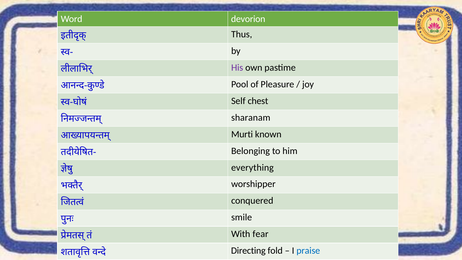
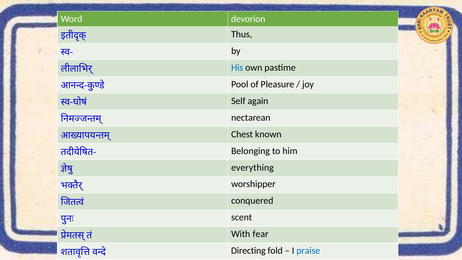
His colour: purple -> blue (237, 68)
chest: chest -> again (258, 101)
sharanam: sharanam -> nectarean (251, 117)
Murti: Murti -> Chest (242, 134)
smile: smile -> scent (242, 217)
